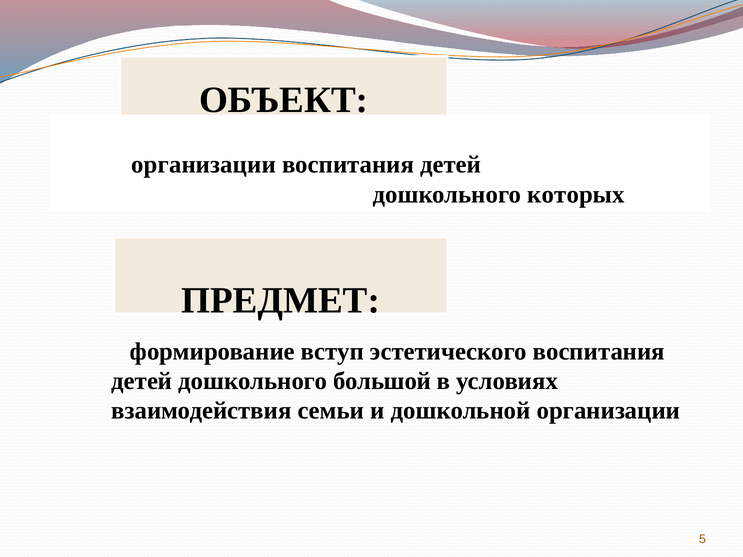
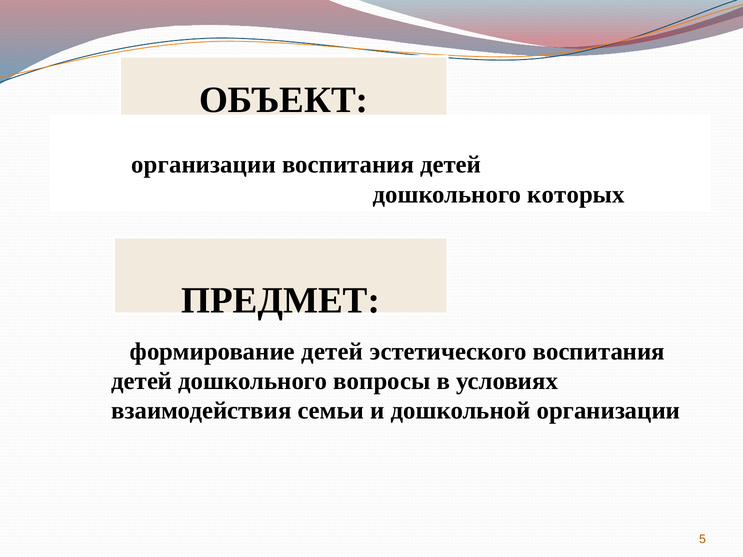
формирование вступ: вступ -> детей (332, 352)
большой: большой -> вопросы (382, 381)
